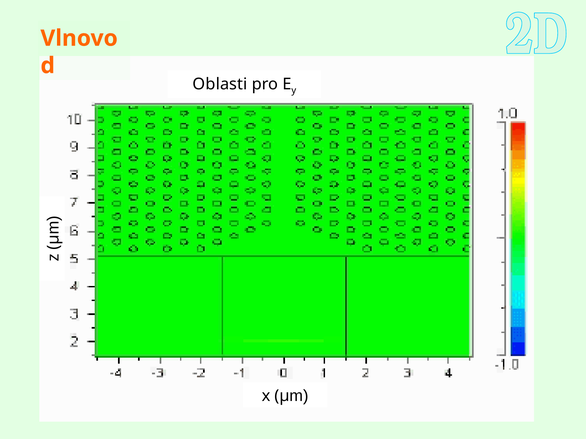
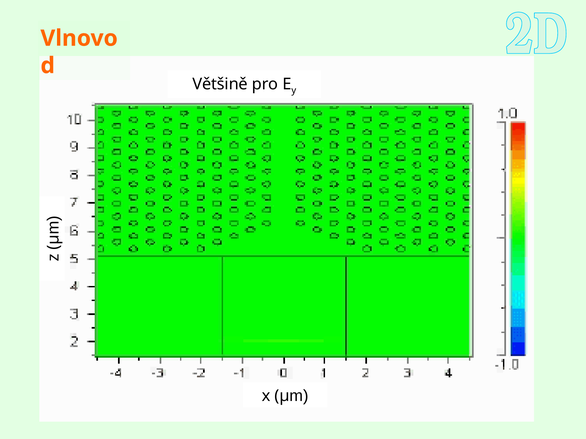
Oblasti: Oblasti -> Většině (220, 84)
